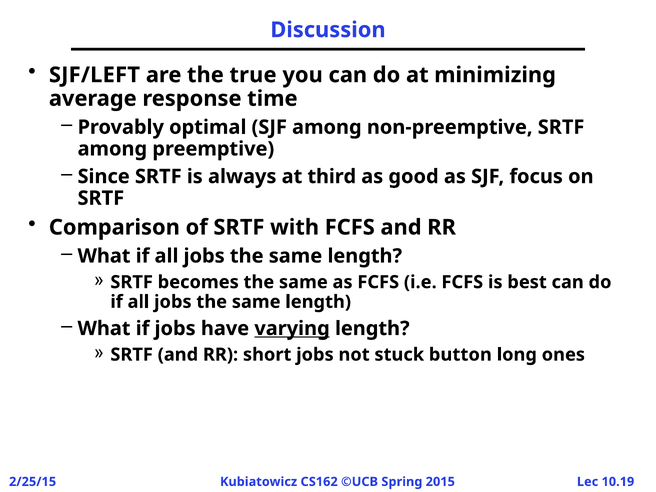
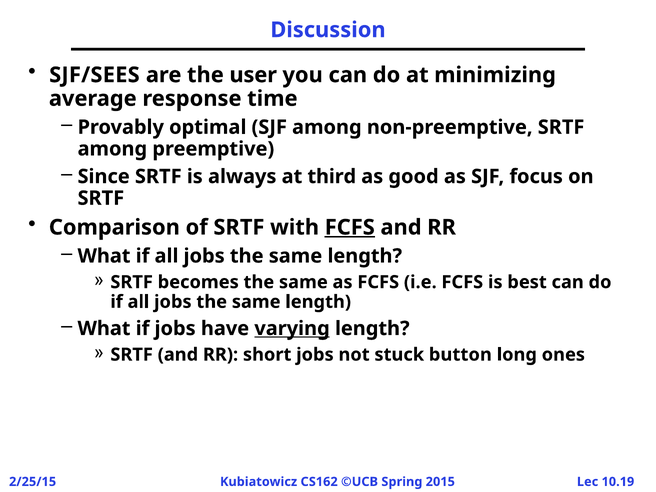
SJF/LEFT: SJF/LEFT -> SJF/SEES (94, 75)
true: true -> user (253, 75)
FCFS underline: none -> present (350, 227)
